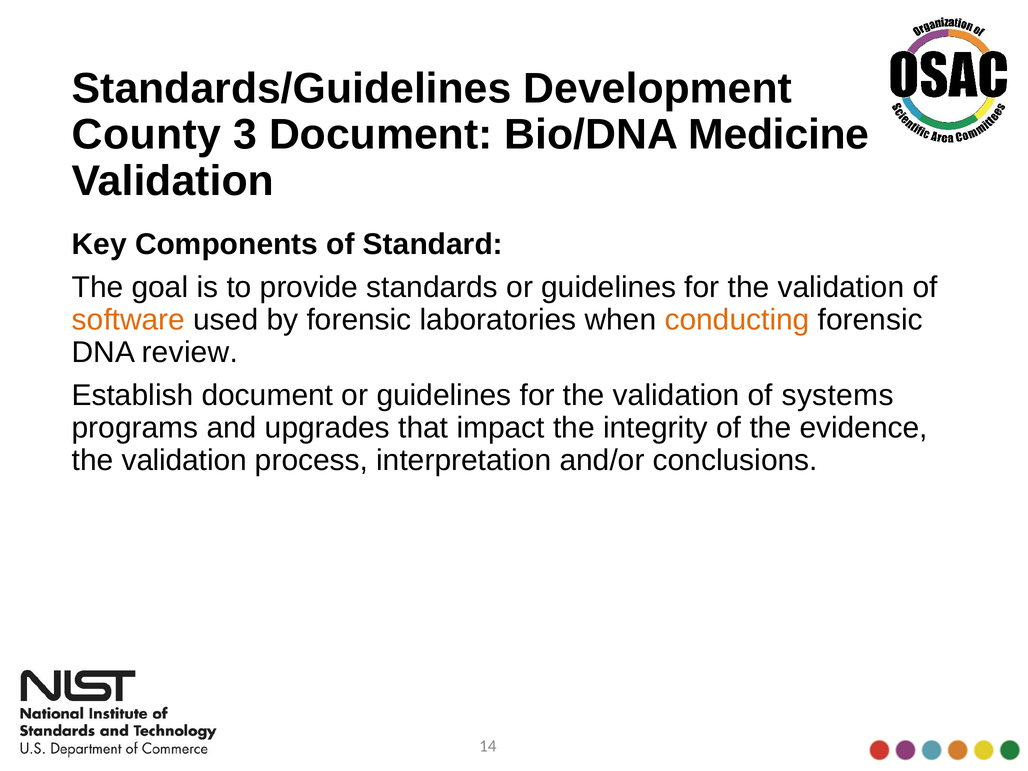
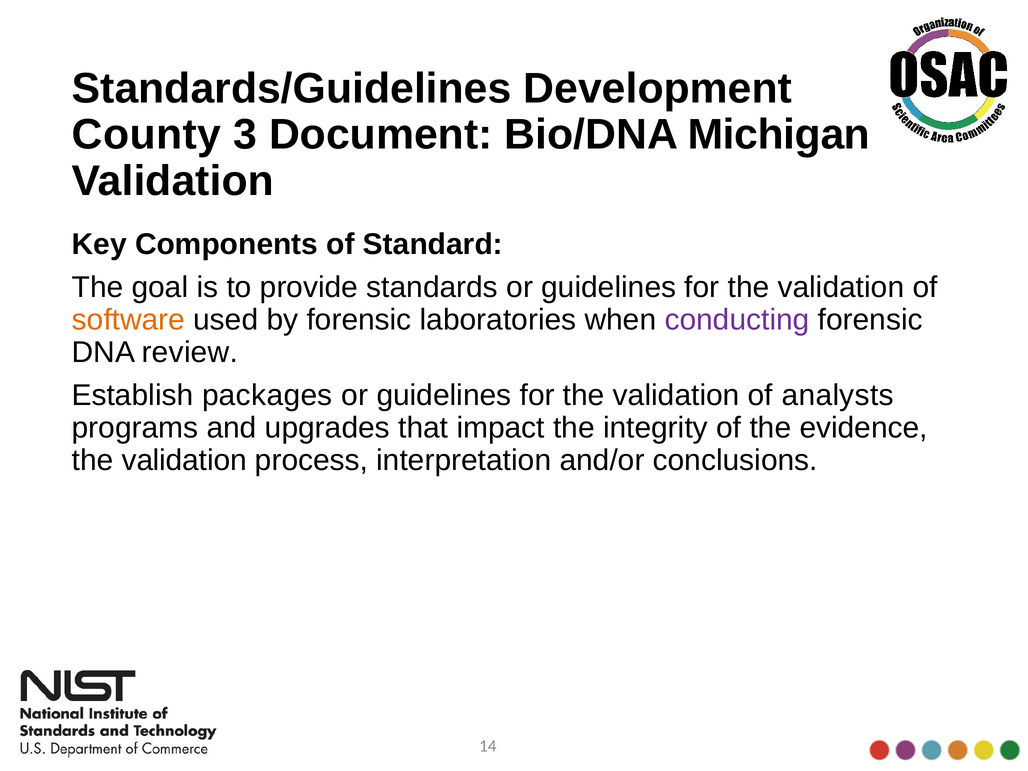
Medicine: Medicine -> Michigan (779, 135)
conducting colour: orange -> purple (737, 320)
Establish document: document -> packages (267, 395)
systems: systems -> analysts (838, 395)
